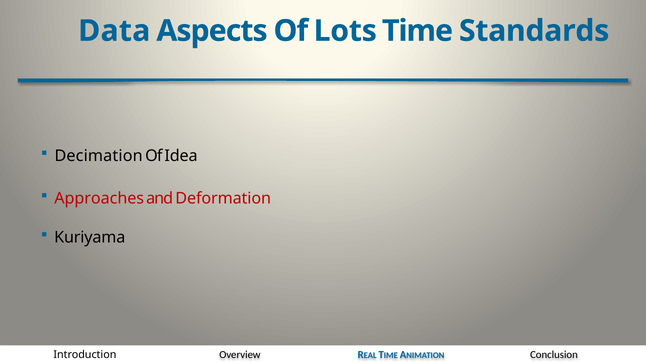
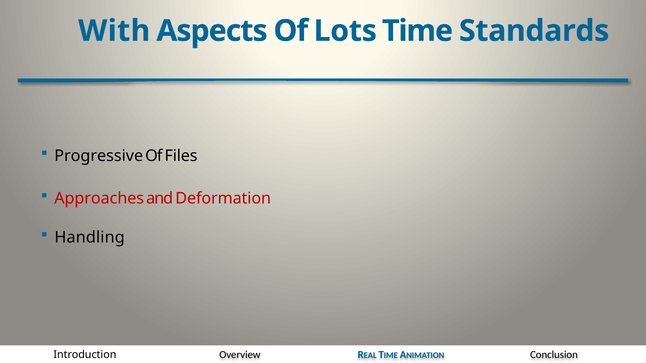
Data: Data -> With (114, 31)
Decimation: Decimation -> Progressive (99, 156)
Idea: Idea -> Files (181, 156)
Kuriyama: Kuriyama -> Handling (90, 238)
